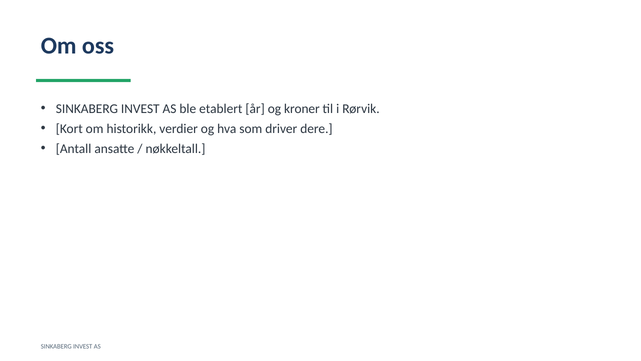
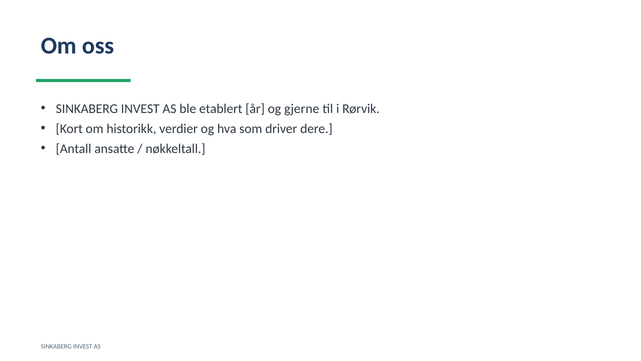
kroner: kroner -> gjerne (302, 109)
